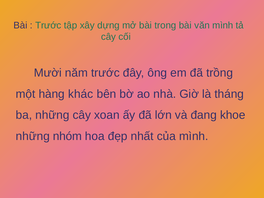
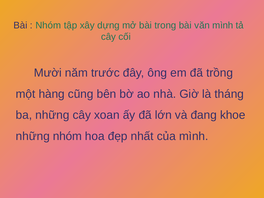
Trước: Trước -> Nhóm (48, 25)
khác: khác -> cũng (81, 94)
